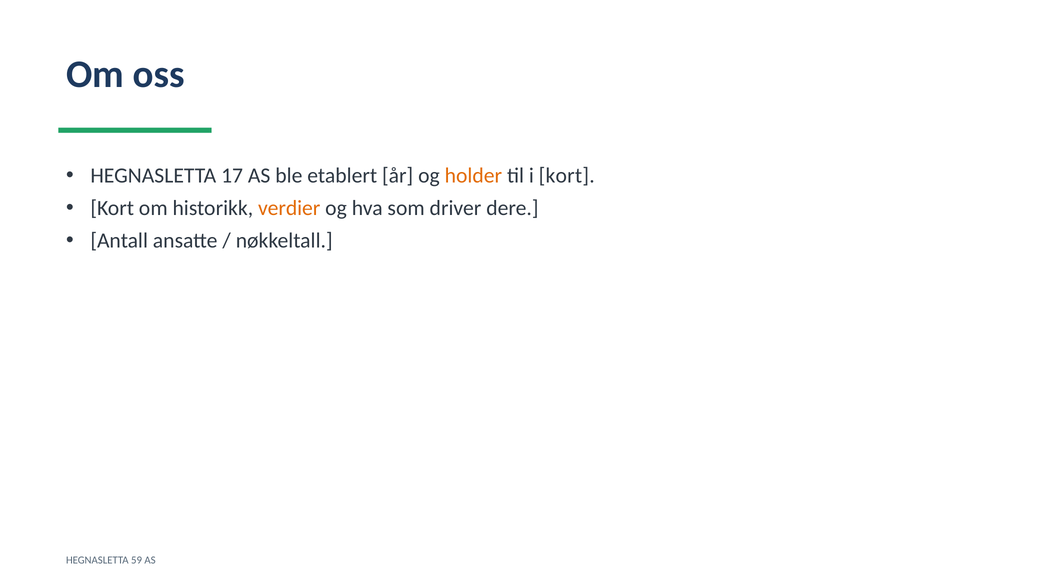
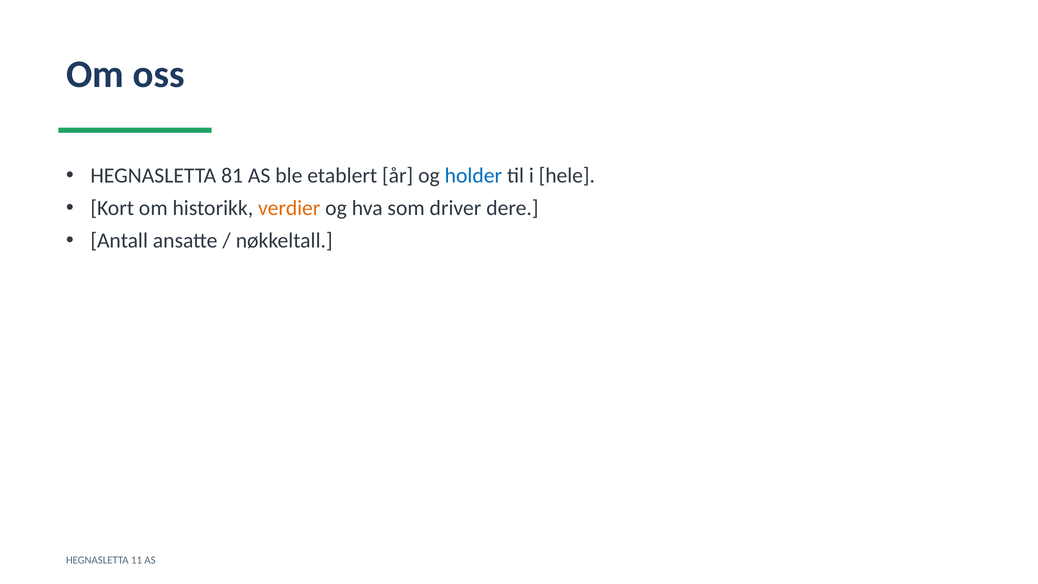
17: 17 -> 81 (232, 176)
holder colour: orange -> blue (473, 176)
i kort: kort -> hele (567, 176)
59: 59 -> 11 (137, 560)
